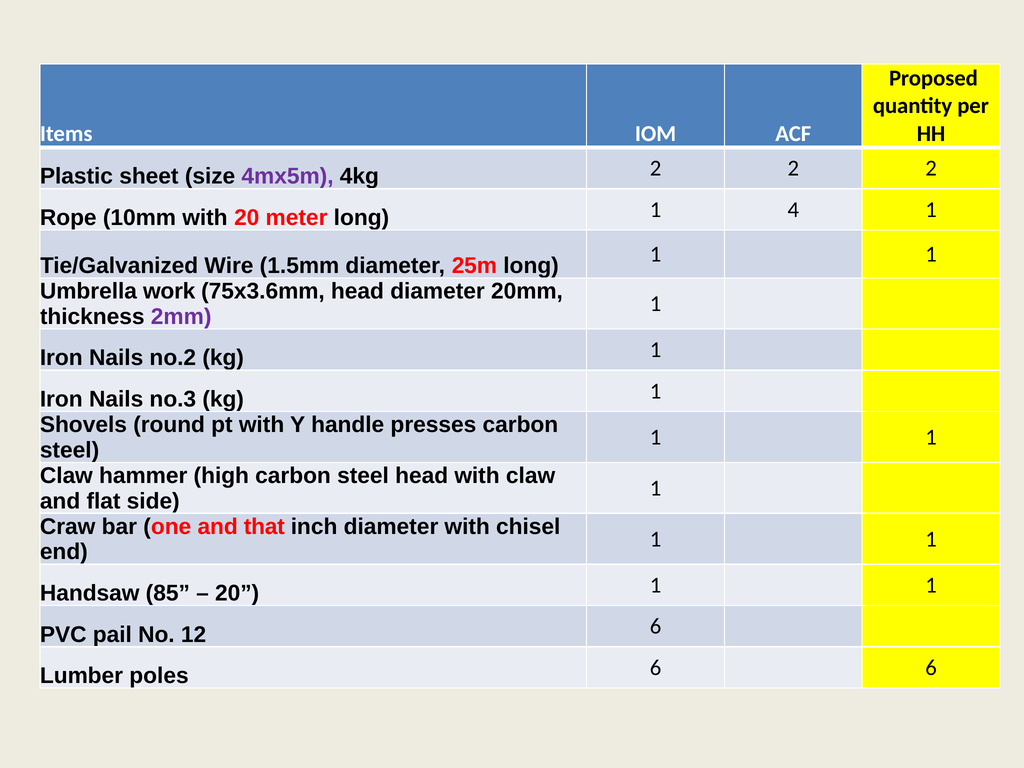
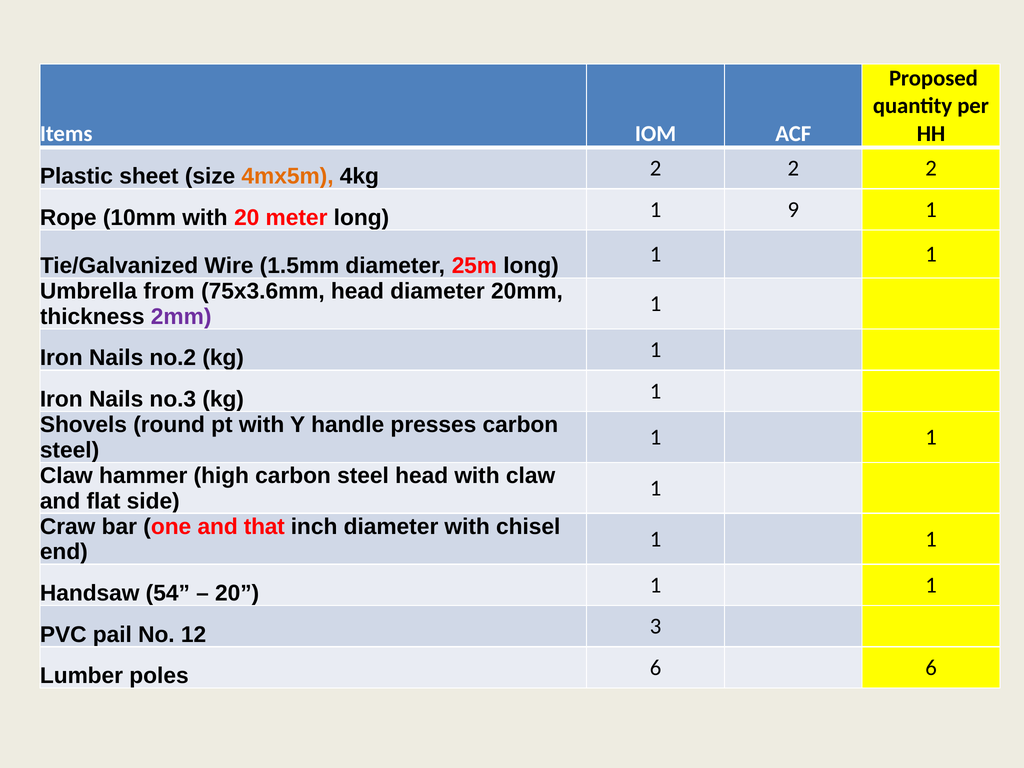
4mx5m colour: purple -> orange (288, 176)
4: 4 -> 9 (793, 210)
work: work -> from (169, 291)
85: 85 -> 54 (168, 593)
12 6: 6 -> 3 (656, 626)
